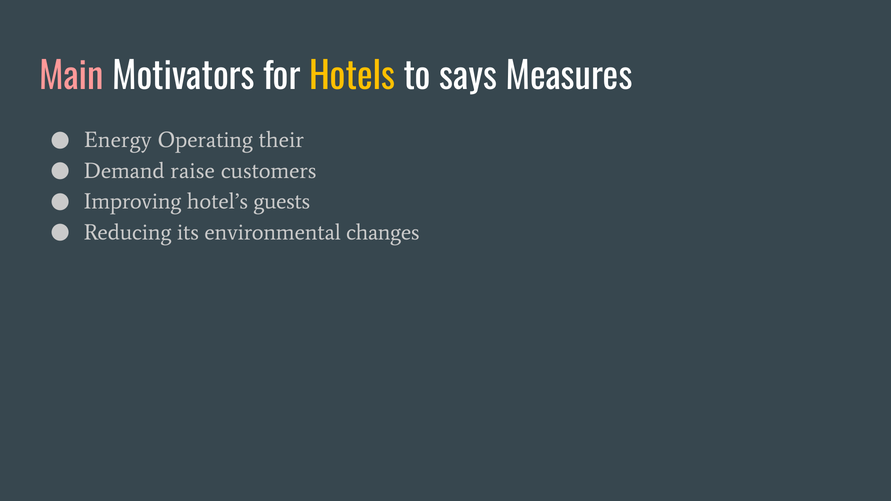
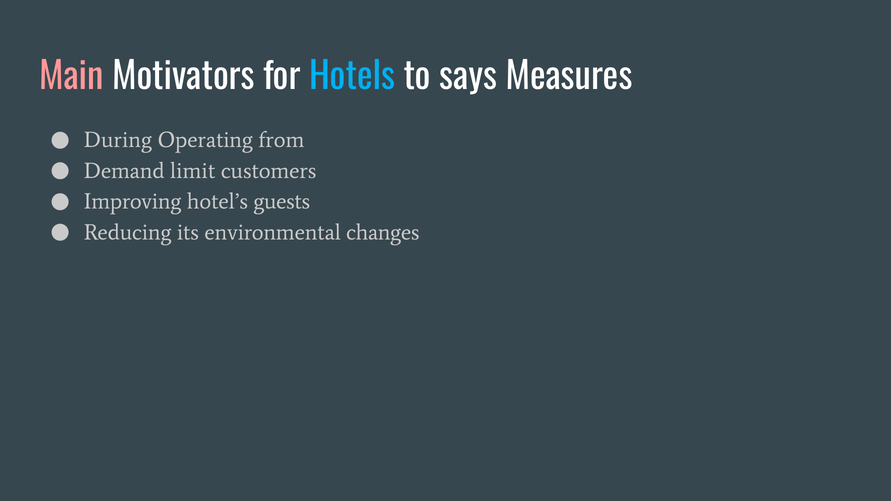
Hotels colour: yellow -> light blue (352, 77)
Energy: Energy -> During (118, 140)
their: their -> from (281, 140)
raise: raise -> limit (193, 171)
